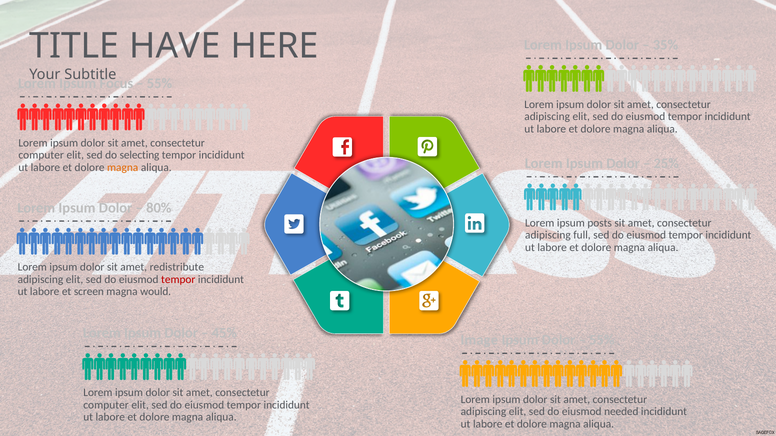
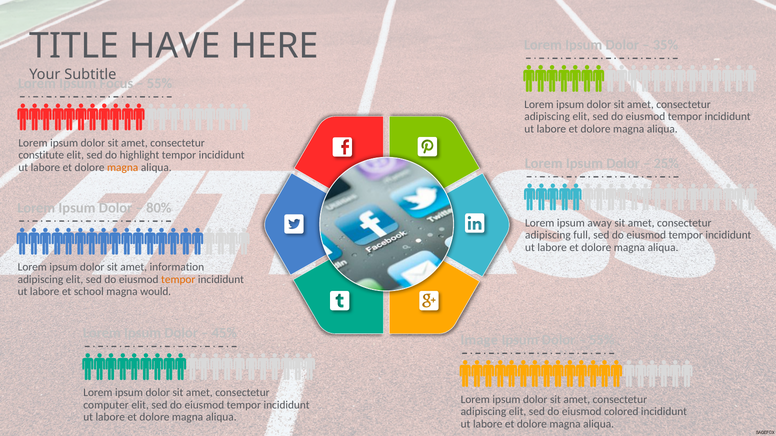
computer: computer -> constitute (41, 155)
selecting: selecting -> highlight (139, 155)
posts: posts -> away (600, 223)
redistribute: redistribute -> information (177, 268)
tempor colour: red -> orange (178, 280)
screen: screen -> school (89, 292)
needed: needed -> colored (621, 412)
